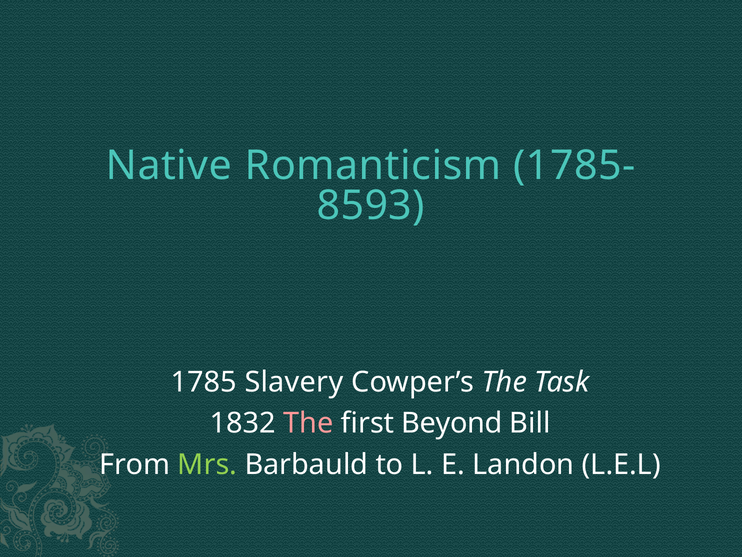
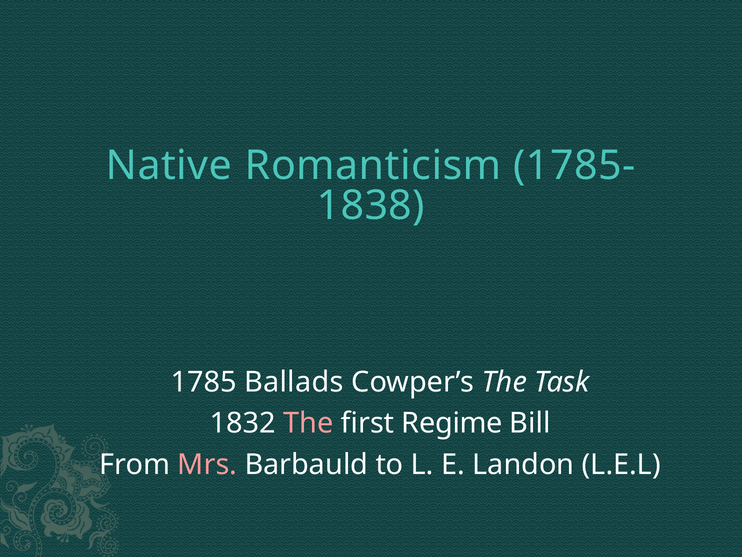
8593: 8593 -> 1838 (371, 205)
Slavery: Slavery -> Ballads (294, 382)
Beyond: Beyond -> Regime (452, 423)
Mrs colour: light green -> pink (207, 464)
